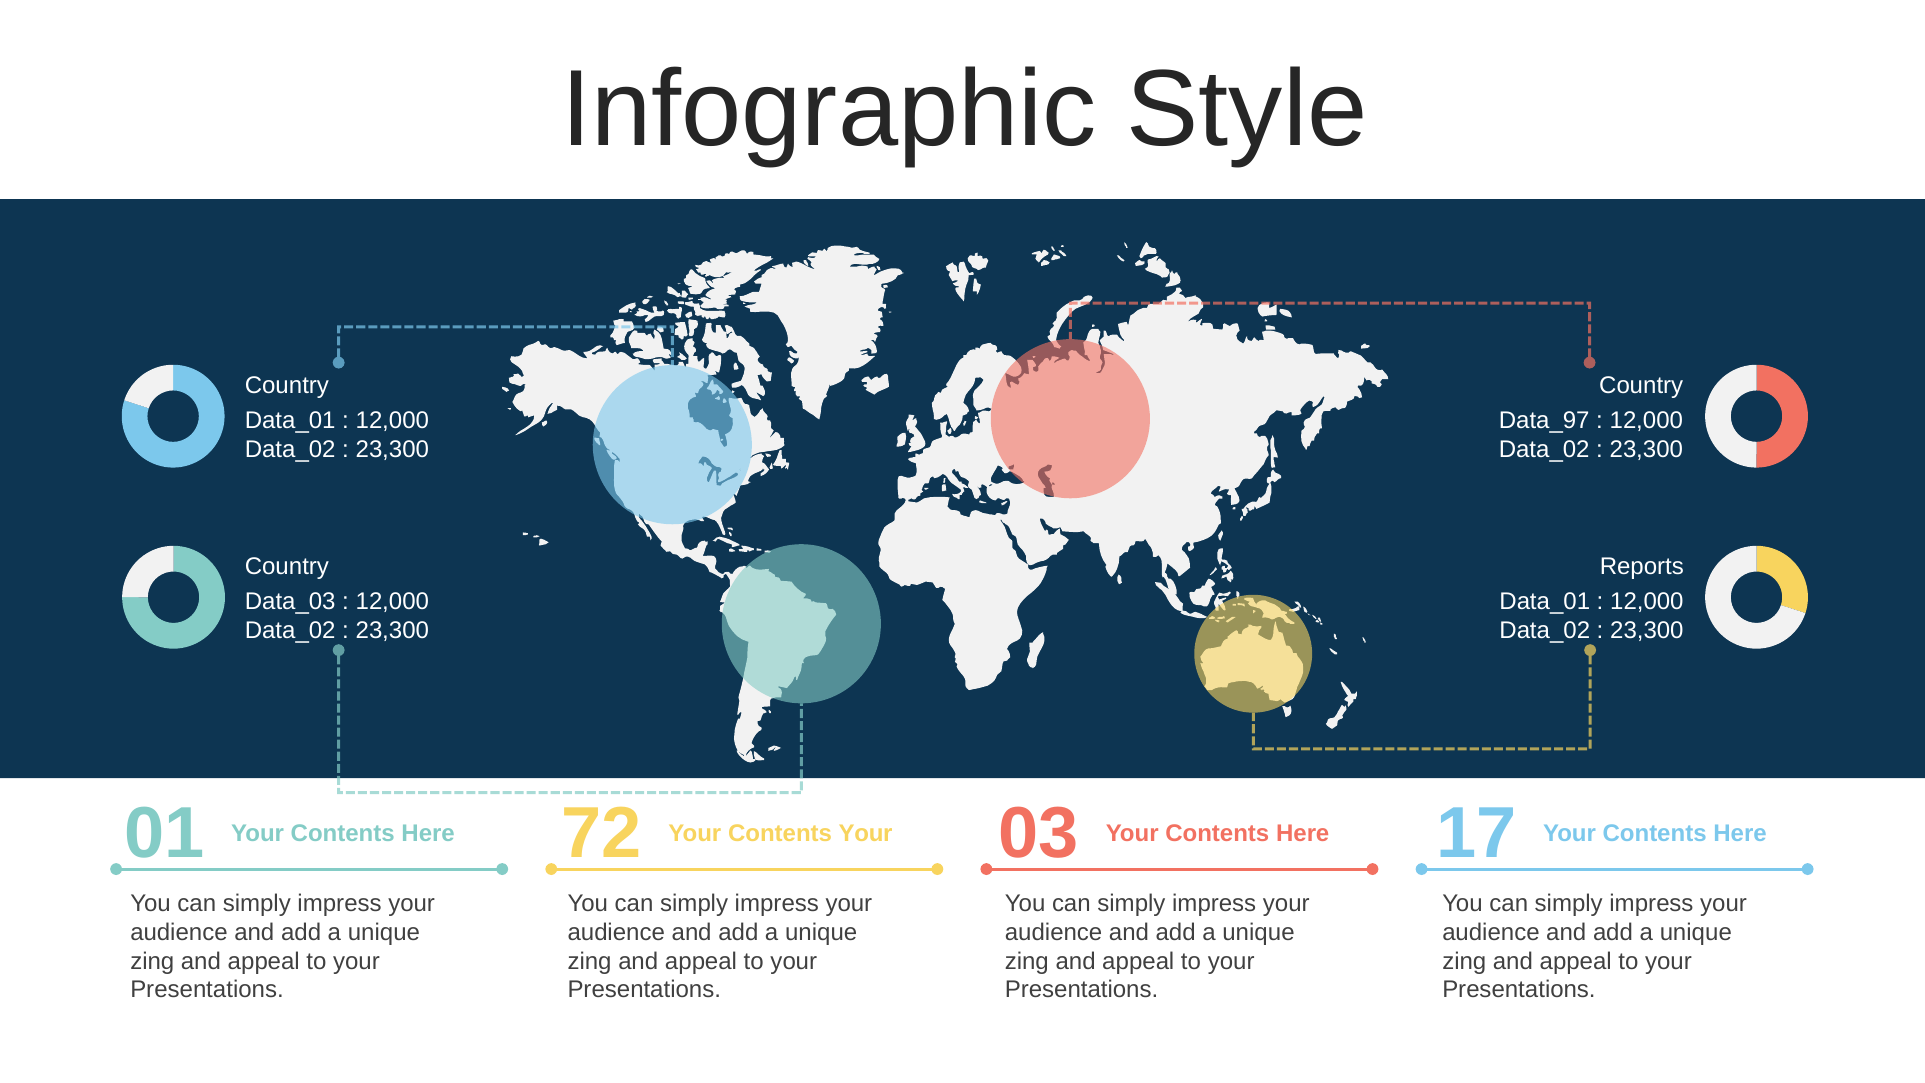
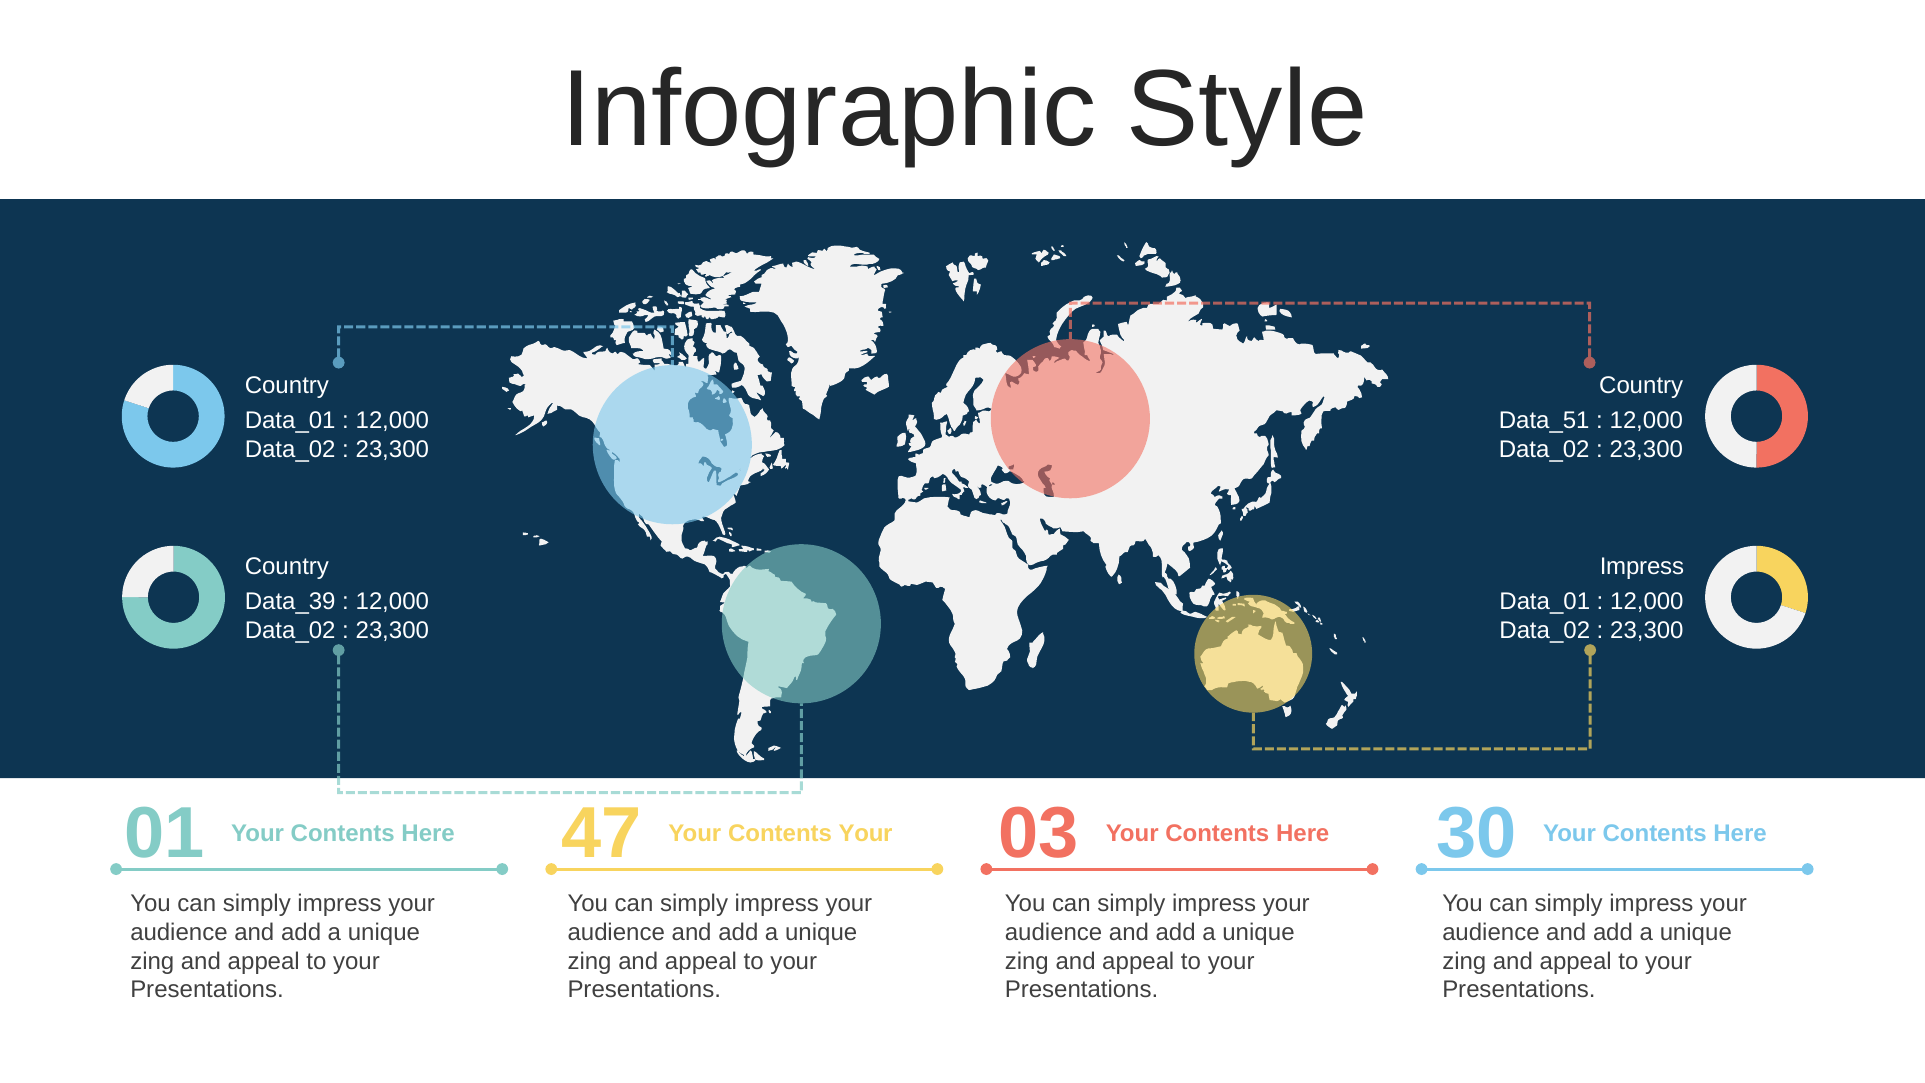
Data_97: Data_97 -> Data_51 (1544, 420)
Reports: Reports -> Impress (1642, 567)
Data_03: Data_03 -> Data_39 (290, 601)
72: 72 -> 47 (602, 833)
17: 17 -> 30 (1476, 833)
